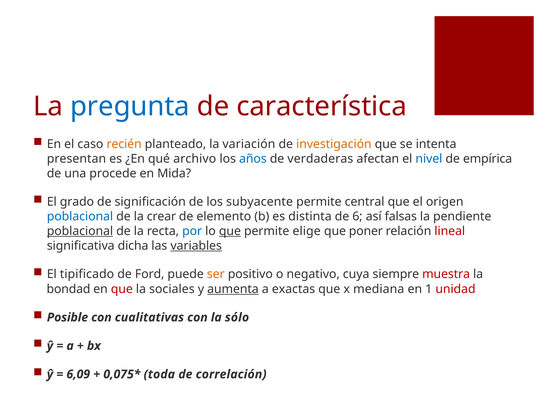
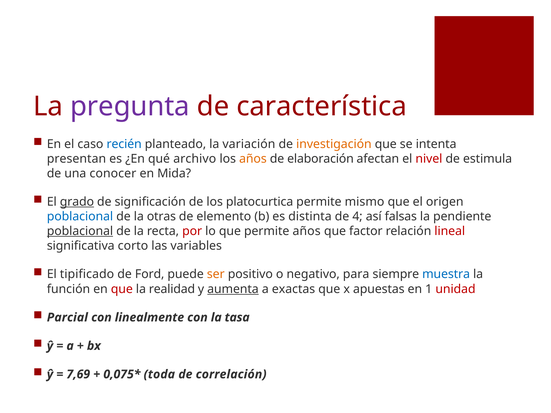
pregunta colour: blue -> purple (130, 107)
recién colour: orange -> blue (124, 144)
años colour: blue -> orange (253, 159)
verdaderas: verdaderas -> elaboración (320, 159)
nivel colour: blue -> red (429, 159)
empírica: empírica -> estimula (488, 159)
procede: procede -> conocer (113, 173)
grado underline: none -> present (77, 202)
subyacente: subyacente -> platocurtica (260, 202)
central: central -> mismo (365, 202)
crear: crear -> otras (161, 217)
6: 6 -> 4 (357, 217)
por colour: blue -> red (192, 231)
que underline: present -> none (230, 231)
permite elige: elige -> años (307, 231)
poner: poner -> factor (366, 231)
dicha: dicha -> corto (133, 246)
variables underline: present -> none (196, 246)
cuya: cuya -> para (356, 274)
muestra colour: red -> blue (446, 274)
bondad: bondad -> función (68, 289)
sociales: sociales -> realidad (172, 289)
mediana: mediana -> apuestas (379, 289)
Posible: Posible -> Parcial (67, 318)
cualitativas: cualitativas -> linealmente (149, 318)
sólo: sólo -> tasa (237, 318)
6,09: 6,09 -> 7,69 (78, 375)
